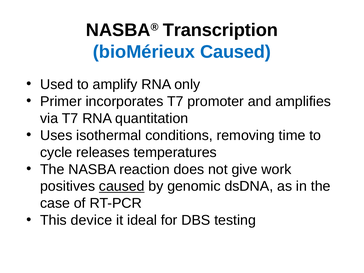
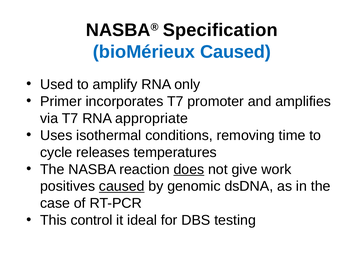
Transcription: Transcription -> Specification (220, 30)
quantitation: quantitation -> appropriate (152, 118)
does underline: none -> present (189, 169)
device: device -> control (92, 220)
